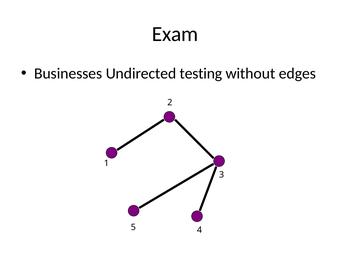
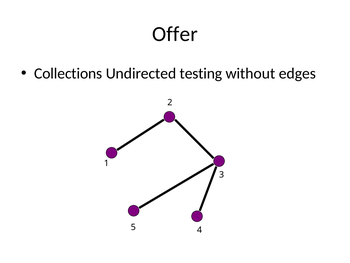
Exam: Exam -> Offer (175, 34)
Businesses: Businesses -> Collections (68, 73)
